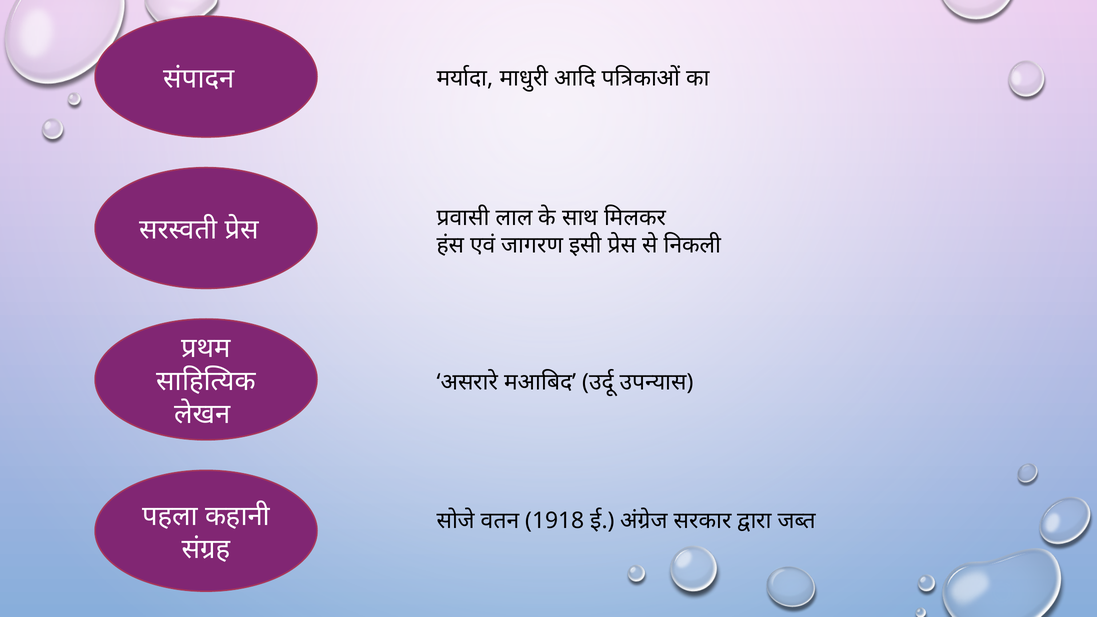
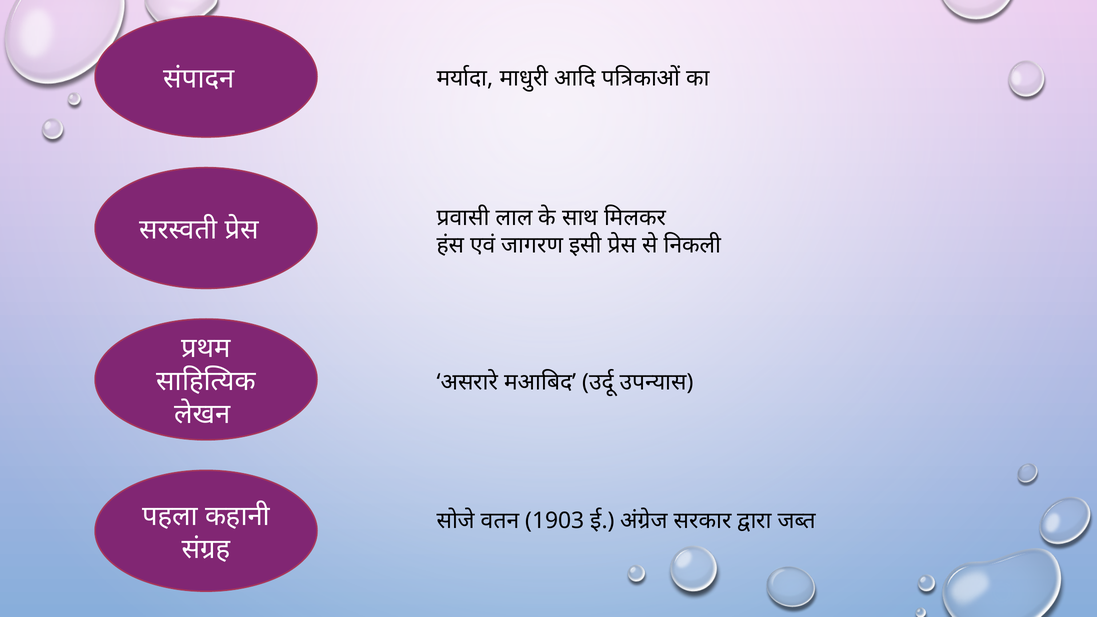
1918: 1918 -> 1903 (555, 521)
